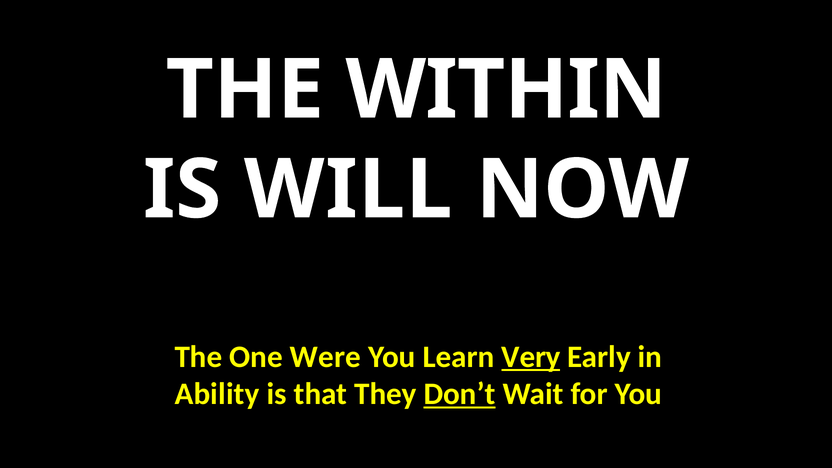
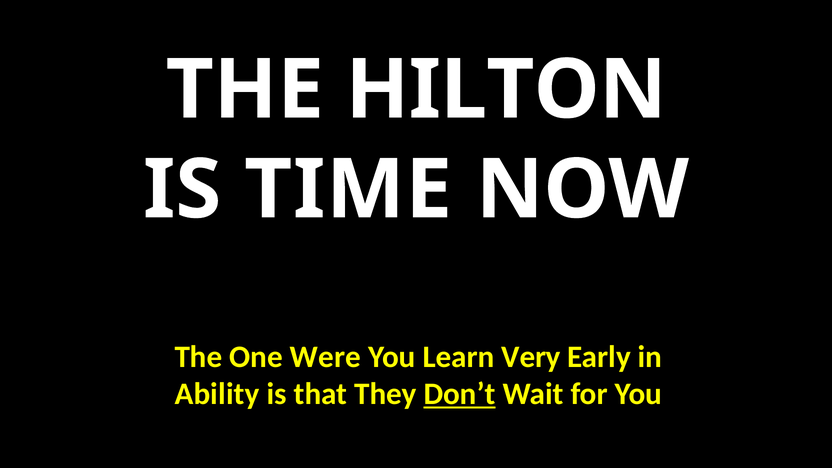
WITHIN: WITHIN -> HILTON (506, 90)
WILL: WILL -> TIME (348, 190)
Very underline: present -> none (531, 357)
